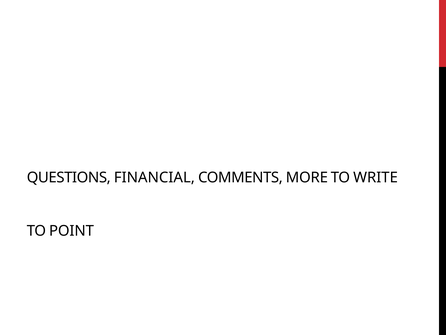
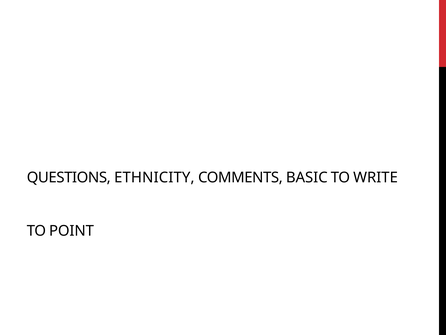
FINANCIAL: FINANCIAL -> ETHNICITY (154, 177)
MORE: MORE -> BASIC (307, 177)
